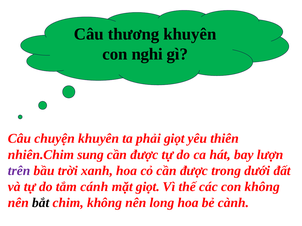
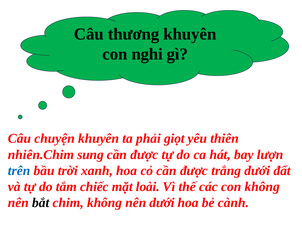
trên colour: purple -> blue (19, 171)
trong: trong -> trắng (226, 171)
cánh: cánh -> chiếc (94, 187)
mặt giọt: giọt -> loài (148, 187)
nên long: long -> dưới (162, 203)
